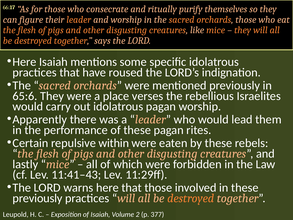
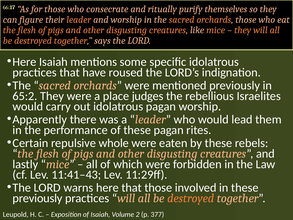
65:6: 65:6 -> 65:2 (25, 96)
verses: verses -> judges (148, 96)
within: within -> whole (114, 143)
